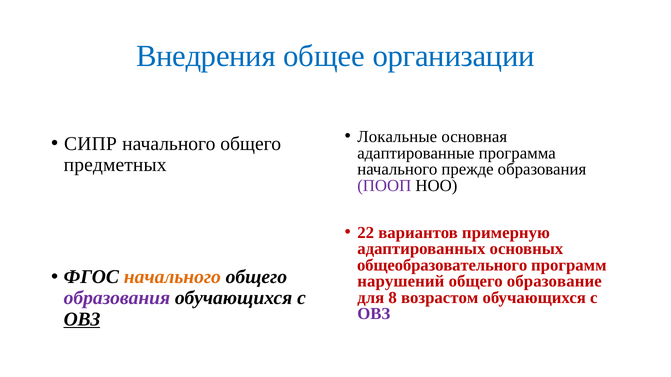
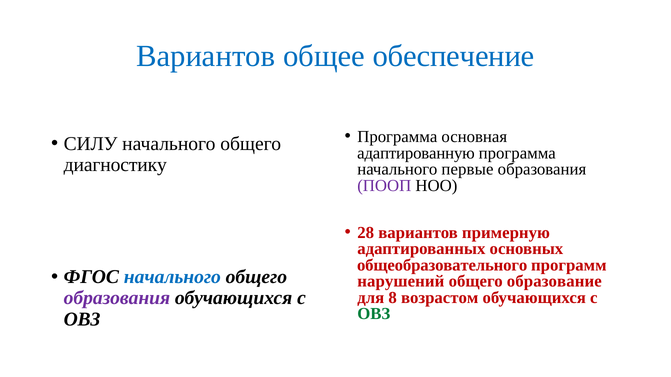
Внедрения: Внедрения -> Вариантов (206, 56)
организации: организации -> обеспечение (454, 56)
Локальные: Локальные -> Программа (397, 137)
СИПР: СИПР -> СИЛУ (91, 144)
адаптированные: адаптированные -> адаптированную (416, 153)
предметных: предметных -> диагностику (115, 165)
прежде: прежде -> первые (467, 170)
22: 22 -> 28 (366, 233)
начального colour: orange -> blue (172, 277)
ОВЗ colour: purple -> green (374, 314)
ОВЗ underline: present -> none (82, 319)
